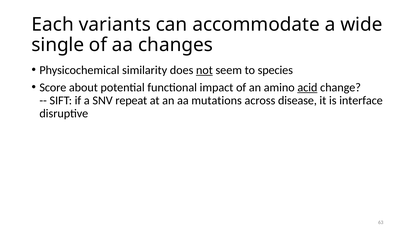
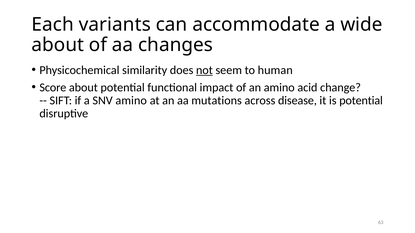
single: single -> about (58, 45)
species: species -> human (275, 70)
acid underline: present -> none (307, 88)
SNV repeat: repeat -> amino (131, 101)
is interface: interface -> potential (361, 101)
